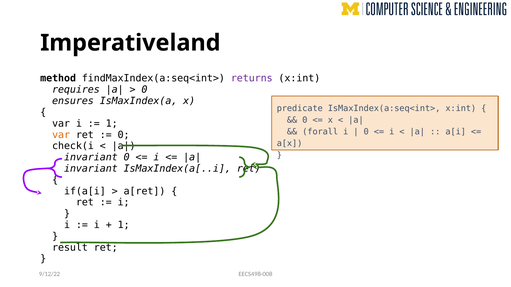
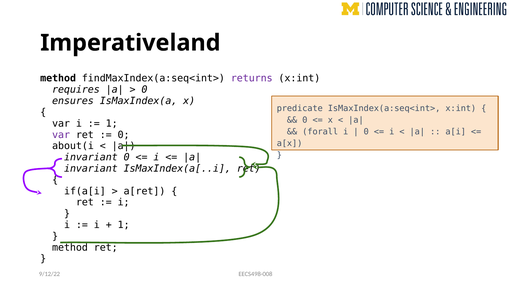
var colour: orange -> purple (61, 135)
check(i: check(i -> about(i (73, 146)
result: result -> method (70, 248)
